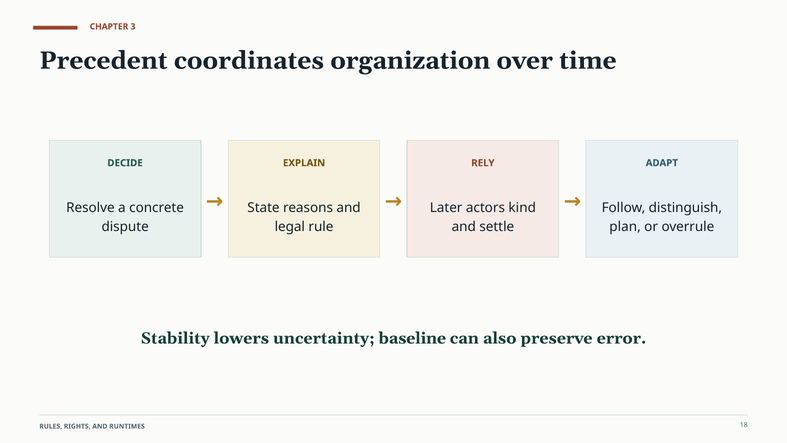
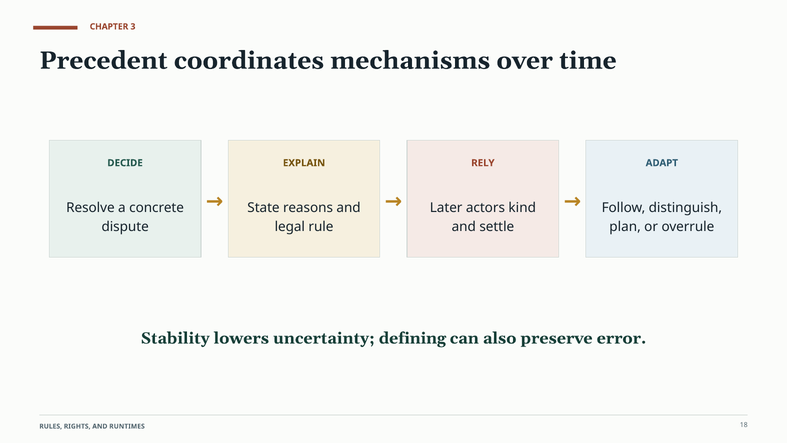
organization: organization -> mechanisms (410, 61)
baseline: baseline -> defining (412, 338)
